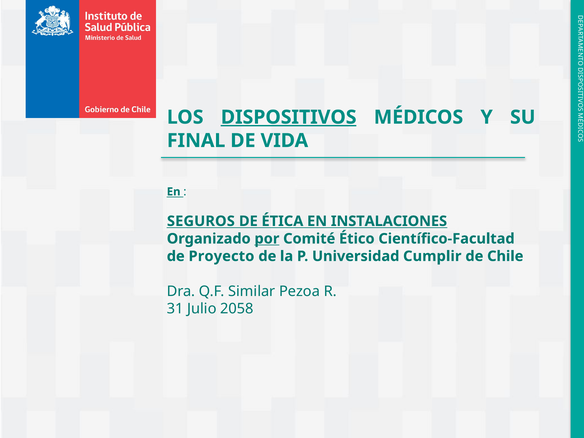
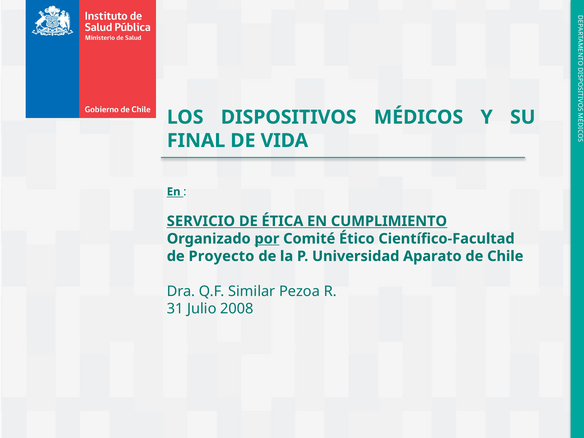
DISPOSITIVOS underline: present -> none (289, 117)
SEGUROS: SEGUROS -> SERVICIO (201, 221)
INSTALACIONES: INSTALACIONES -> CUMPLIMIENTO (389, 221)
Cumplir: Cumplir -> Aparato (432, 256)
2058: 2058 -> 2008 (237, 309)
